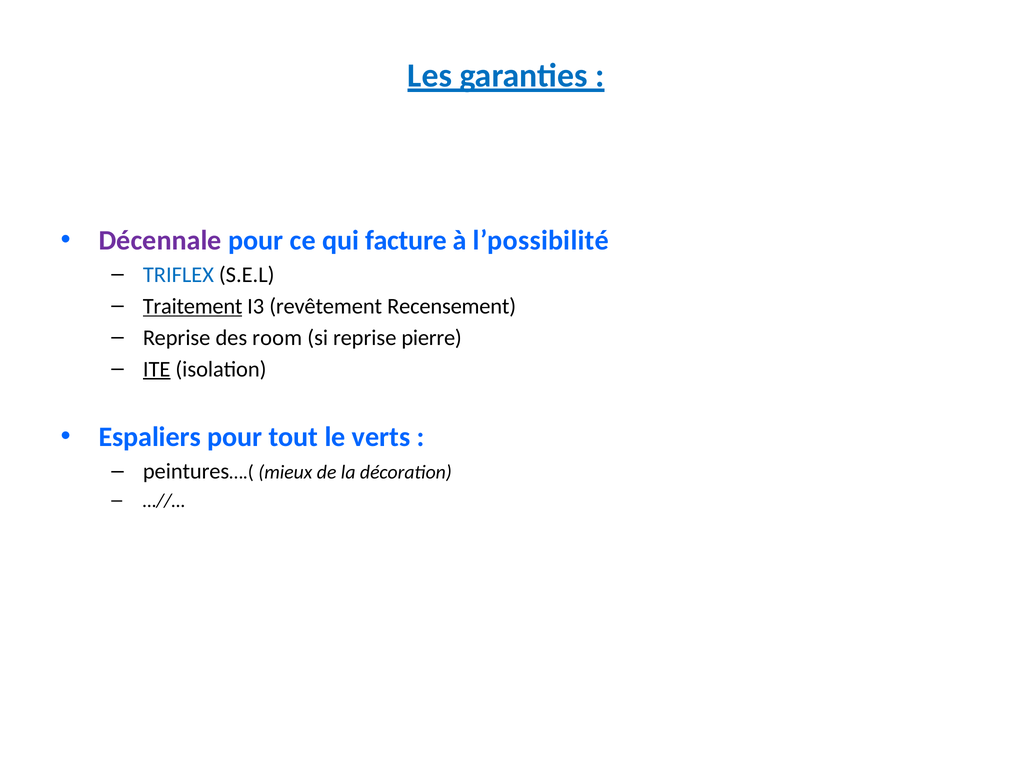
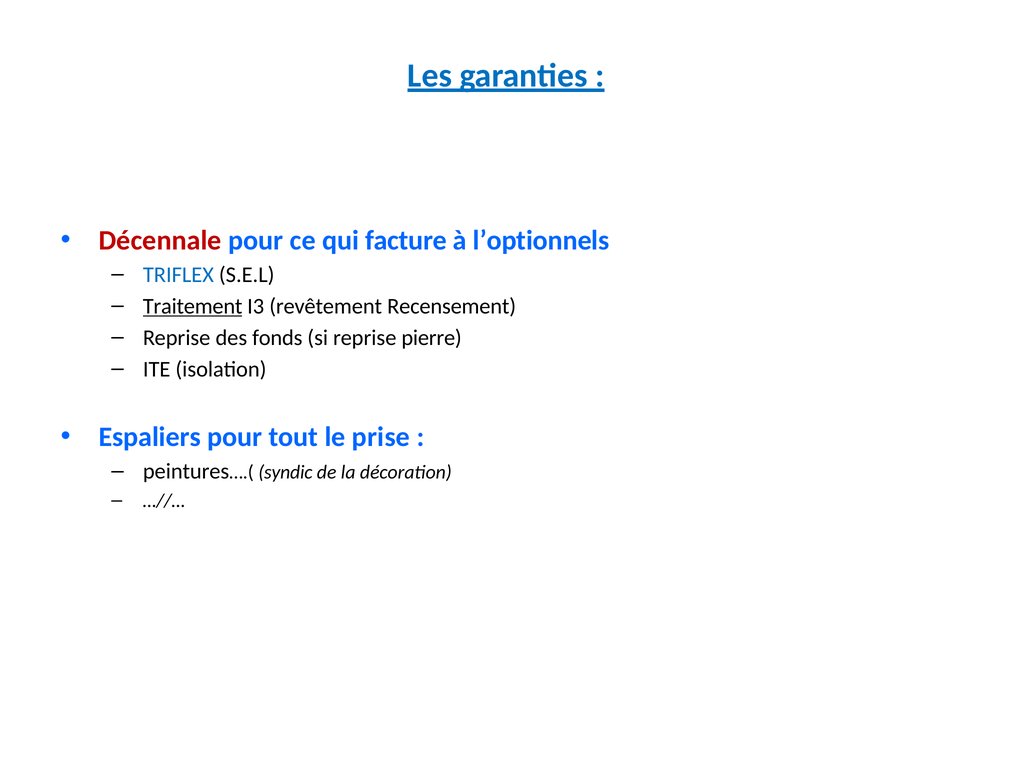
Décennale colour: purple -> red (160, 240)
l’possibilité: l’possibilité -> l’optionnels (541, 240)
room: room -> fonds (277, 338)
ITE underline: present -> none (157, 369)
verts: verts -> prise (381, 437)
mieux: mieux -> syndic (285, 472)
